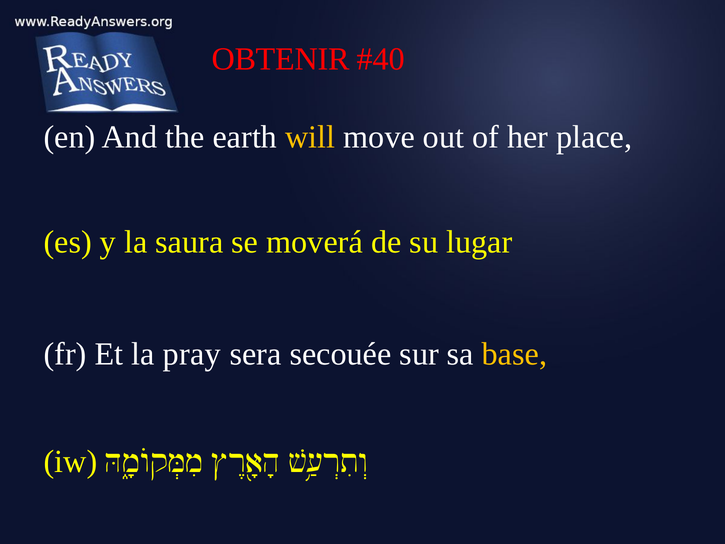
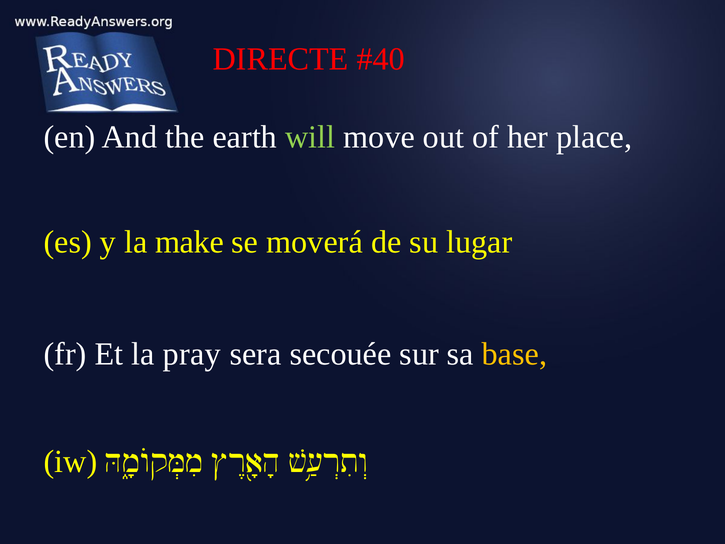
OBTENIR: OBTENIR -> DIRECTE (281, 59)
will colour: yellow -> light green (310, 137)
saura: saura -> make (190, 242)
